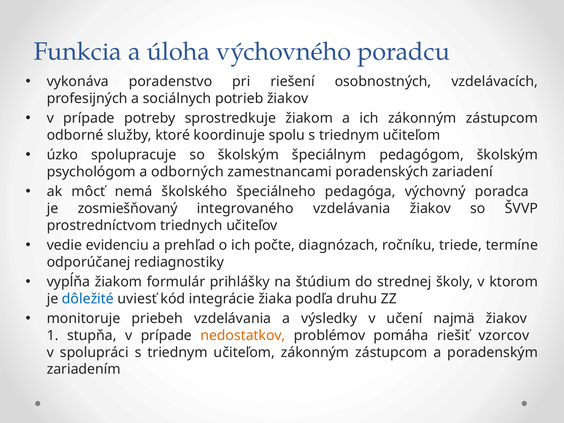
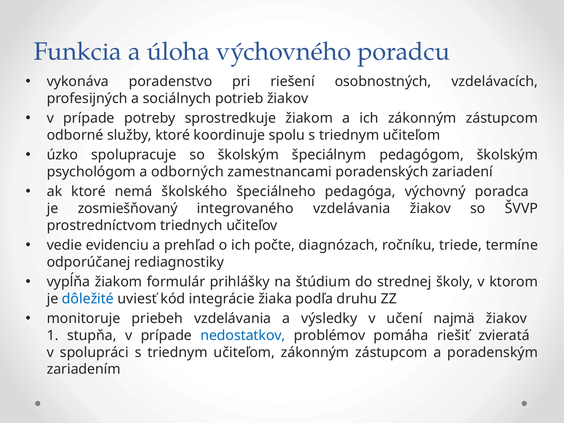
ak môcť: môcť -> ktoré (89, 192)
nedostatkov colour: orange -> blue (243, 335)
vzorcov: vzorcov -> zvieratá (504, 335)
